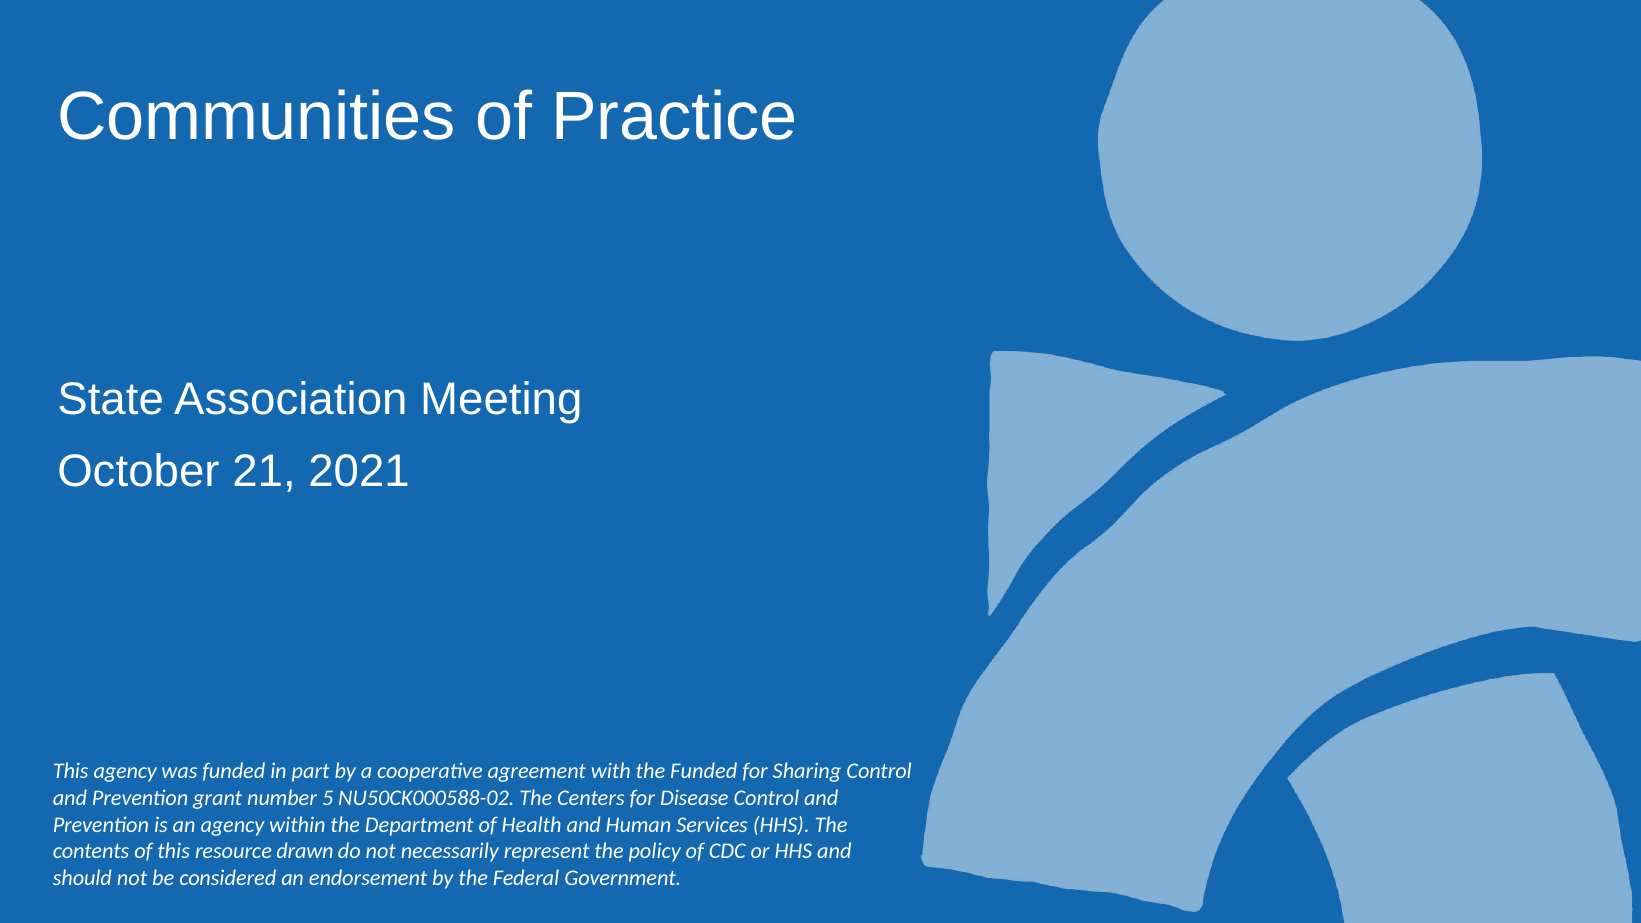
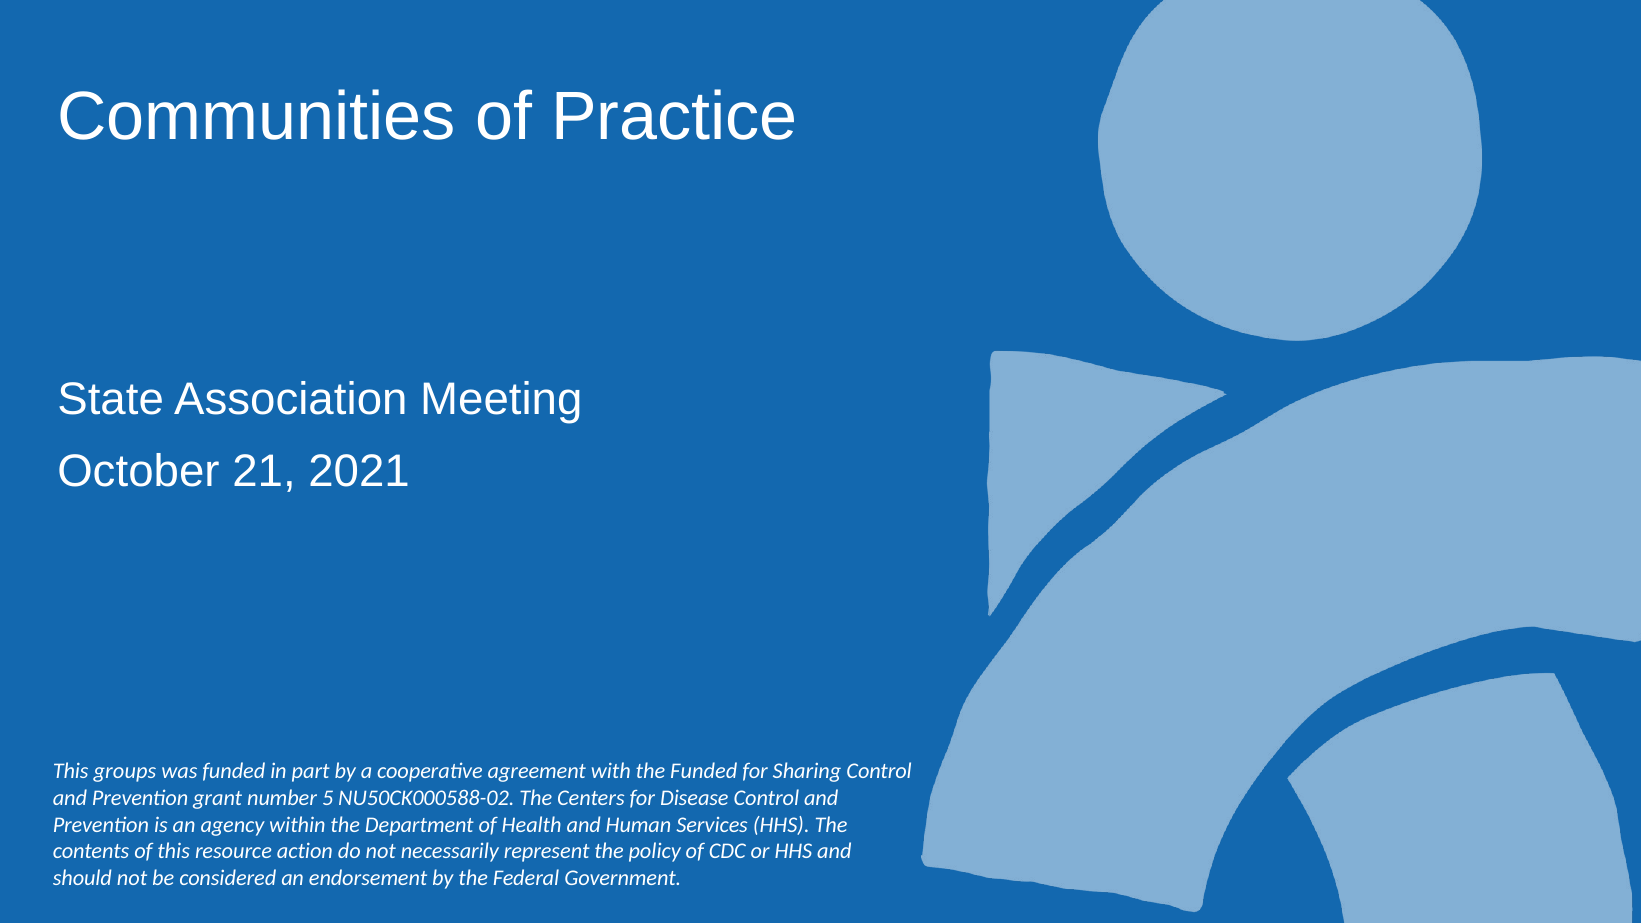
This agency: agency -> groups (125, 772)
drawn: drawn -> action (305, 852)
